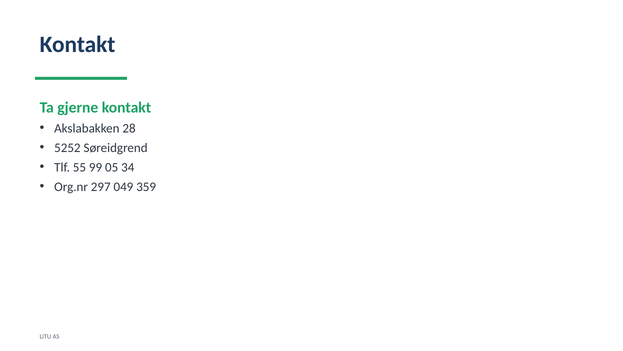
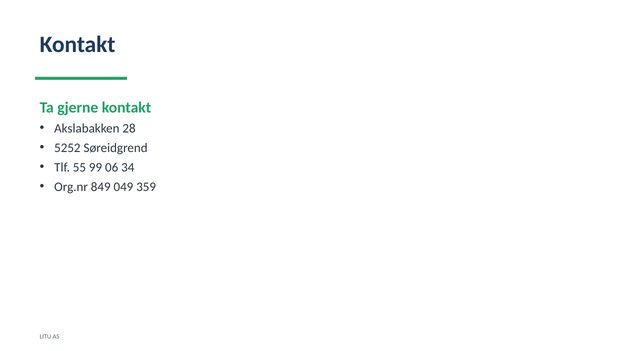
05: 05 -> 06 (112, 167)
297: 297 -> 849 (101, 187)
